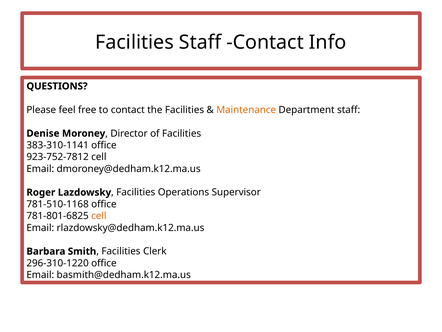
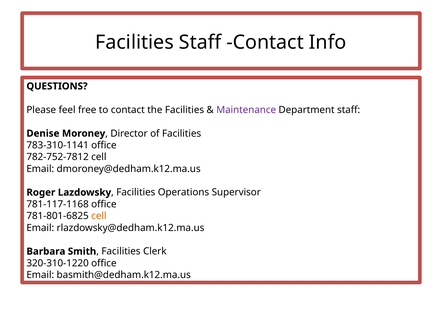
Maintenance colour: orange -> purple (246, 110)
383-310-1141: 383-310-1141 -> 783-310-1141 (58, 145)
923-752-7812: 923-752-7812 -> 782-752-7812 (58, 157)
781-510-1168: 781-510-1168 -> 781-117-1168 (58, 204)
296-310-1220: 296-310-1220 -> 320-310-1220 (58, 263)
